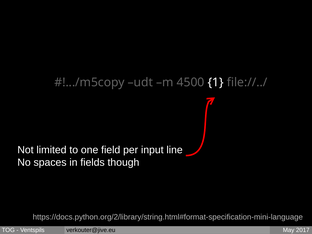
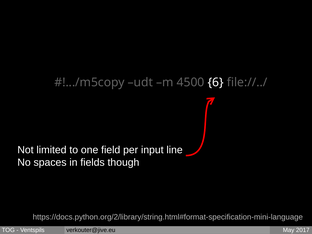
1: 1 -> 6 (216, 82)
